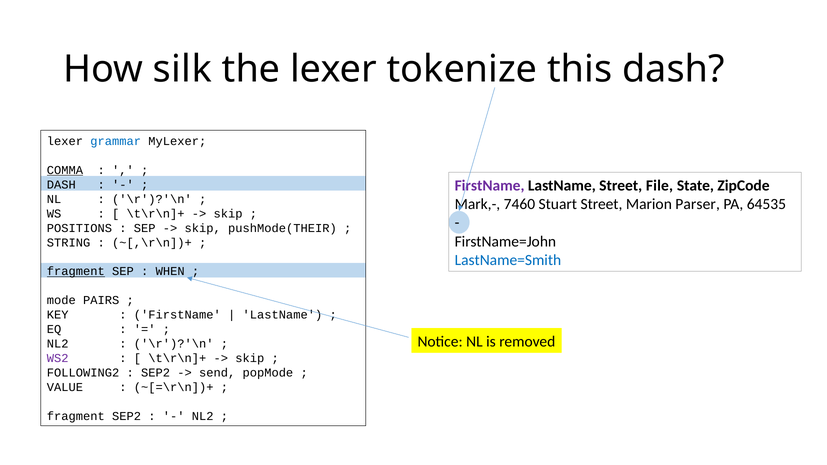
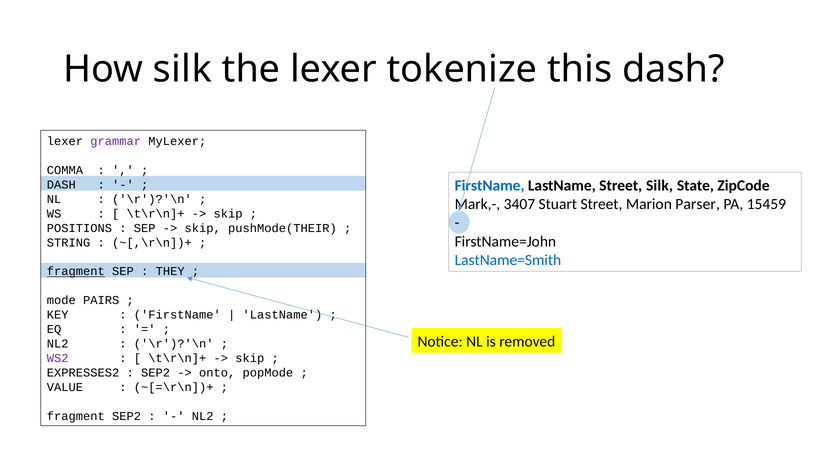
grammar colour: blue -> purple (116, 141)
COMMA underline: present -> none (65, 170)
FirstName colour: purple -> blue (490, 186)
Street File: File -> Silk (659, 186)
7460: 7460 -> 3407 (519, 204)
64535: 64535 -> 15459 (766, 204)
WHEN: WHEN -> THEY (170, 272)
FOLLOWING2: FOLLOWING2 -> EXPRESSES2 (83, 373)
send: send -> onto (217, 373)
